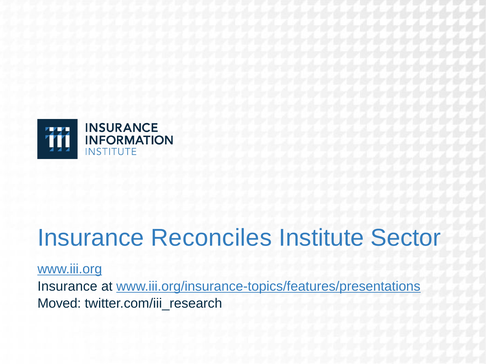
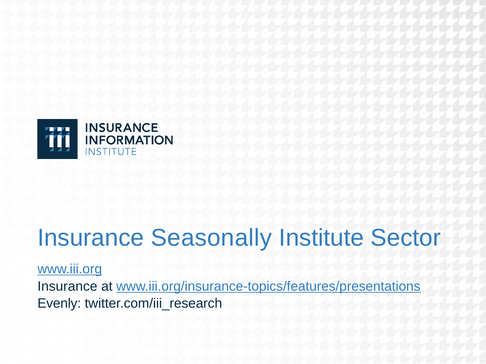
Reconciles: Reconciles -> Seasonally (211, 238)
Moved: Moved -> Evenly (59, 304)
